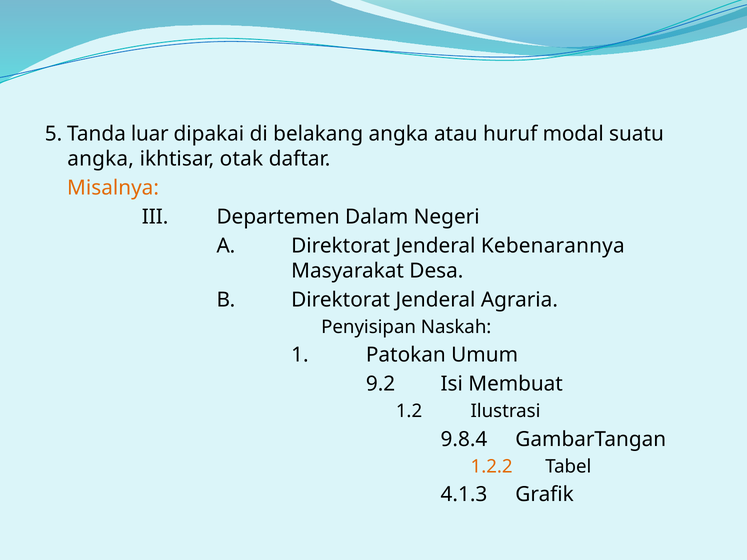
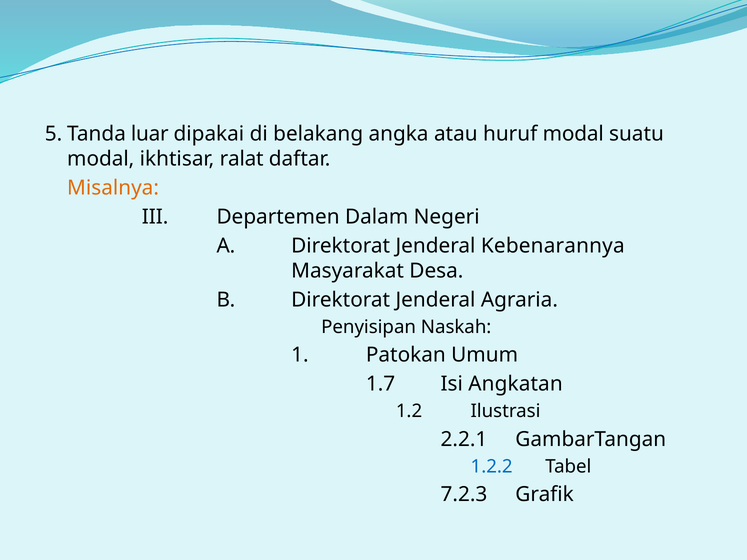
angka: angka -> modal (101, 159)
otak: otak -> ralat (242, 159)
9.2: 9.2 -> 1.7 (381, 384)
Membuat: Membuat -> Angkatan (516, 384)
9.8.4: 9.8.4 -> 2.2.1 (464, 439)
1.2.2 colour: orange -> blue (492, 467)
4.1.3: 4.1.3 -> 7.2.3 (464, 495)
